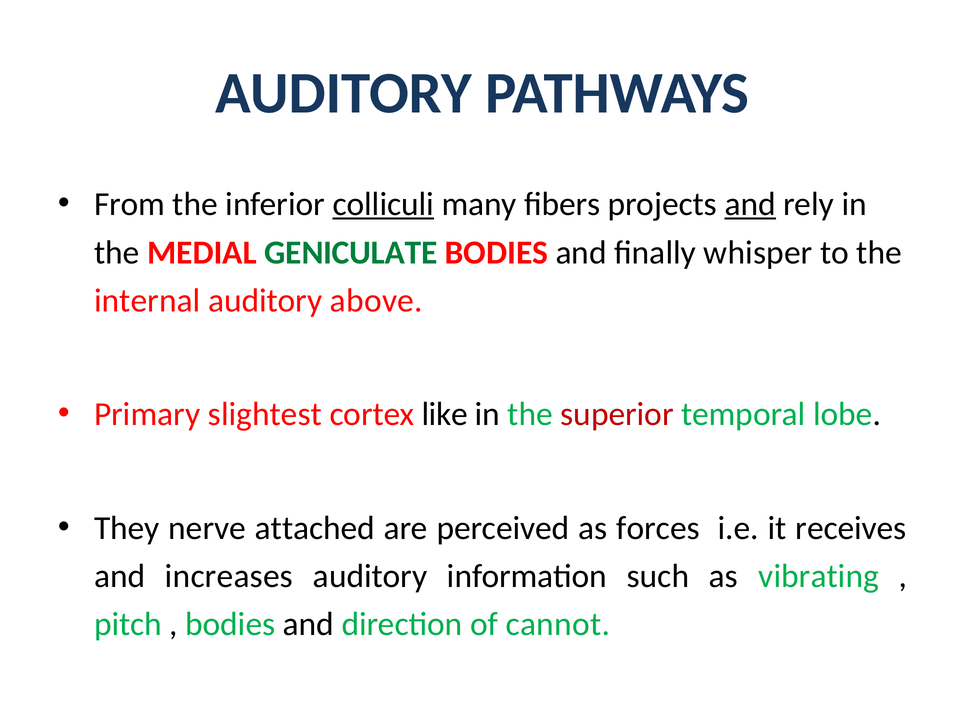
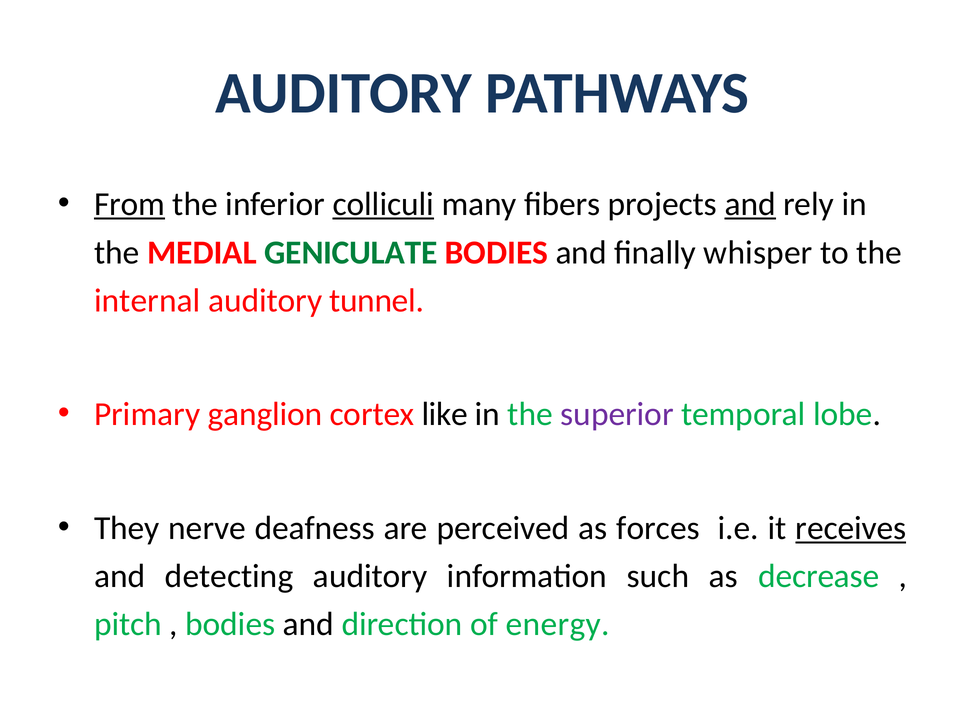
From underline: none -> present (130, 204)
above: above -> tunnel (377, 301)
slightest: slightest -> ganglion (265, 414)
superior colour: red -> purple (617, 414)
attached: attached -> deafness (315, 528)
receives underline: none -> present (851, 528)
increases: increases -> detecting (229, 576)
vibrating: vibrating -> decrease (819, 576)
cannot: cannot -> energy (558, 624)
